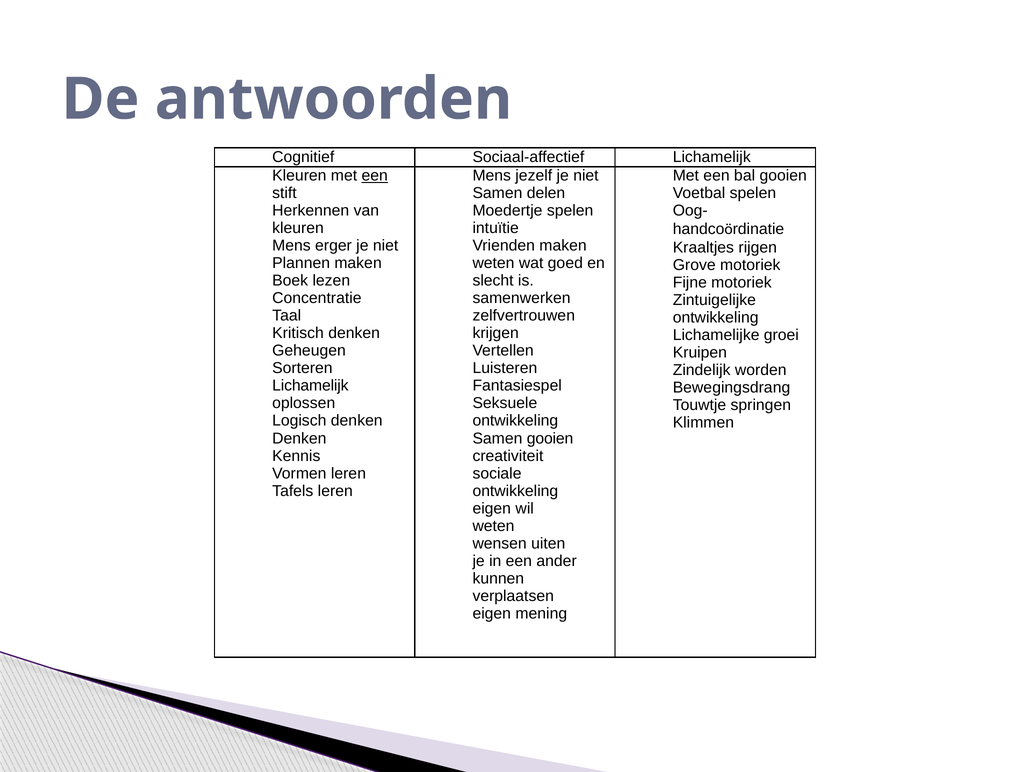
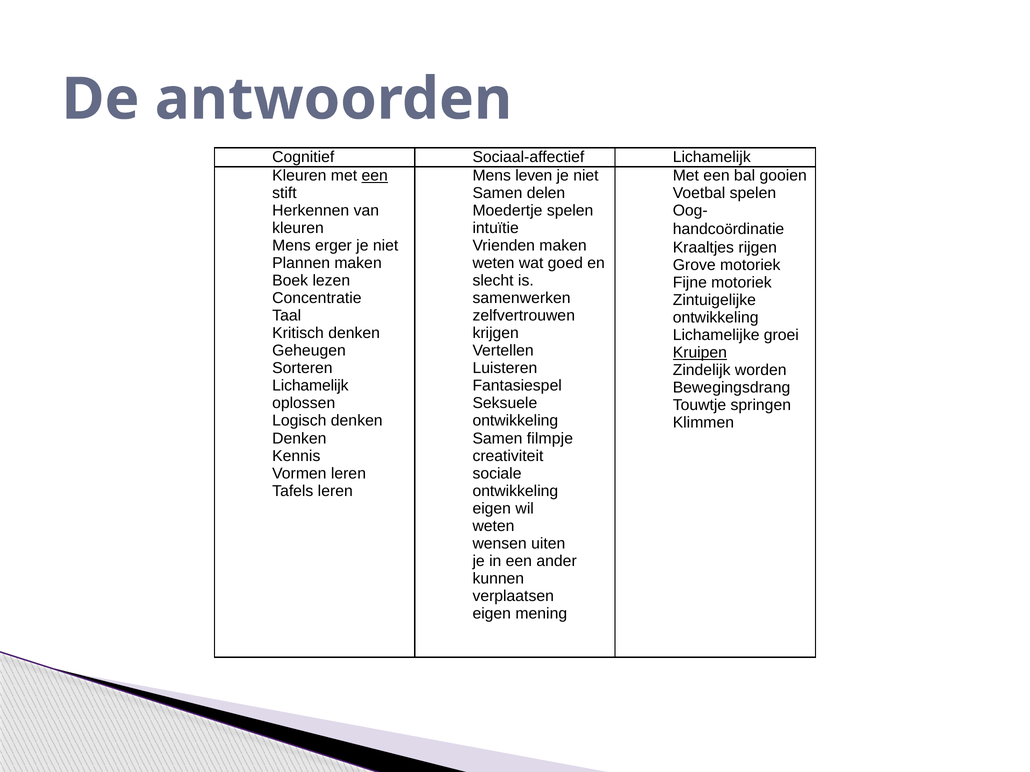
jezelf: jezelf -> leven (534, 176)
Kruipen underline: none -> present (700, 353)
Samen gooien: gooien -> filmpje (550, 439)
